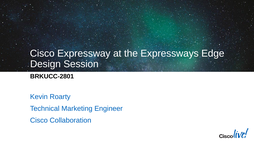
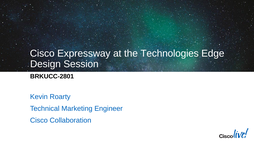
Expressways: Expressways -> Technologies (170, 53)
